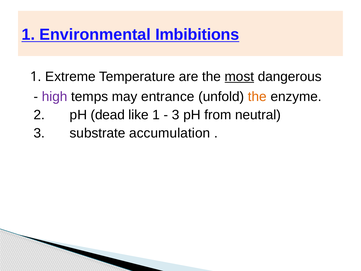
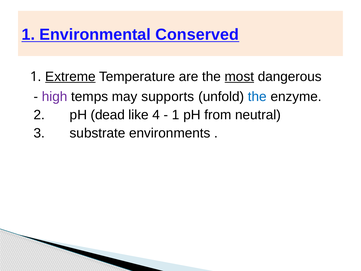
Imbibitions: Imbibitions -> Conserved (197, 35)
Extreme underline: none -> present (70, 76)
entrance: entrance -> supports (168, 96)
the colour: orange -> blue (257, 96)
like 1: 1 -> 4 (156, 115)
3: 3 -> 1 (176, 115)
accumulation: accumulation -> environments (170, 133)
